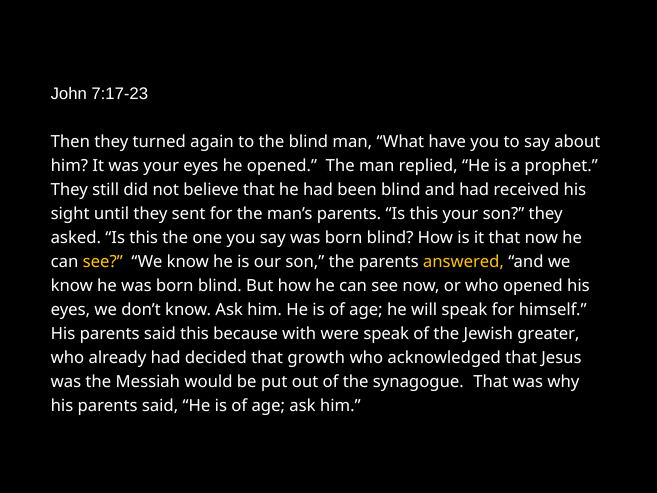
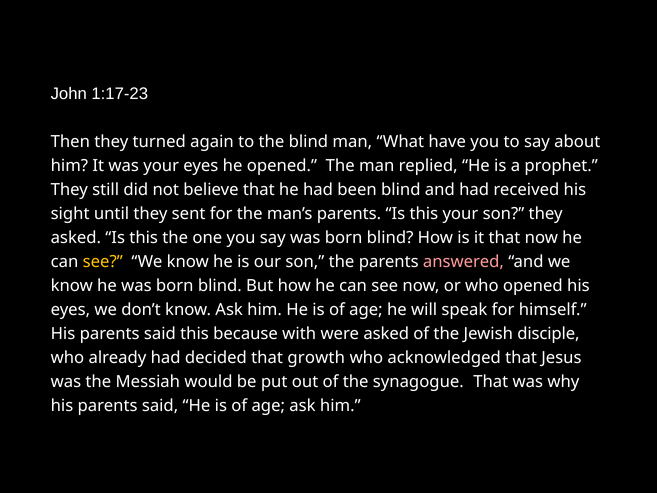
7:17-23: 7:17-23 -> 1:17-23 (120, 93)
answered colour: yellow -> pink (463, 262)
were speak: speak -> asked (386, 334)
greater: greater -> disciple (548, 334)
